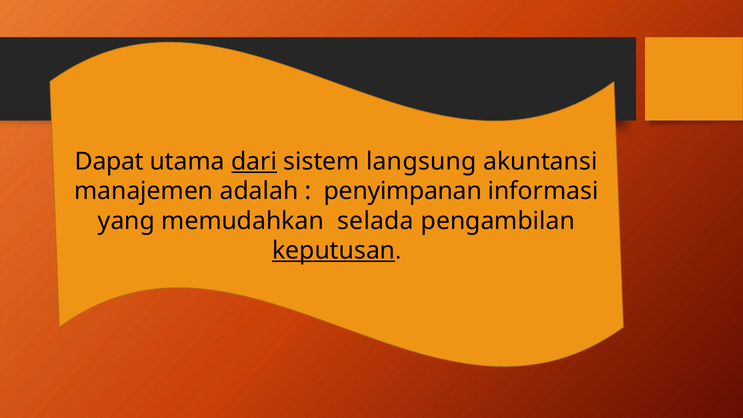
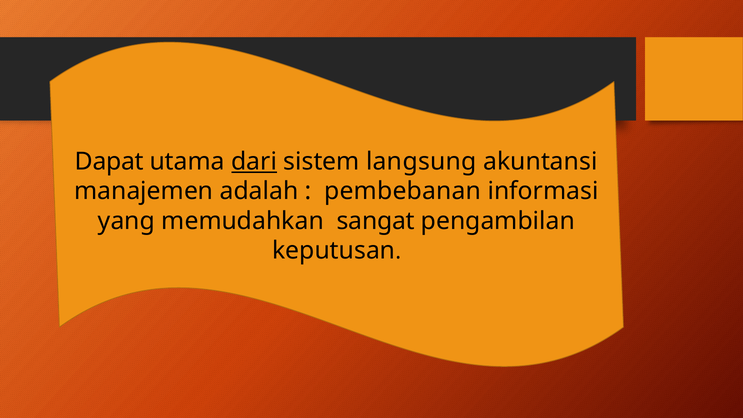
penyimpanan: penyimpanan -> pembebanan (403, 191)
selada: selada -> sangat (376, 221)
keputusan underline: present -> none (334, 251)
